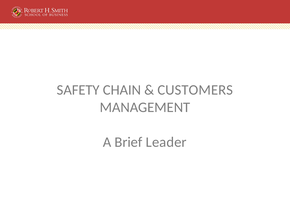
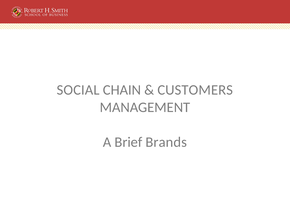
SAFETY: SAFETY -> SOCIAL (78, 90)
Leader: Leader -> Brands (166, 142)
